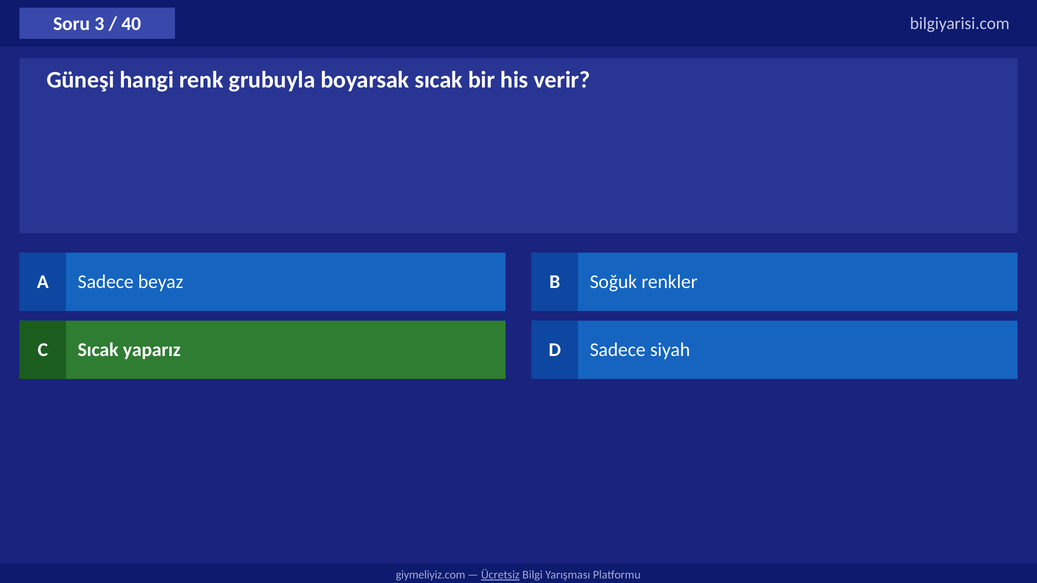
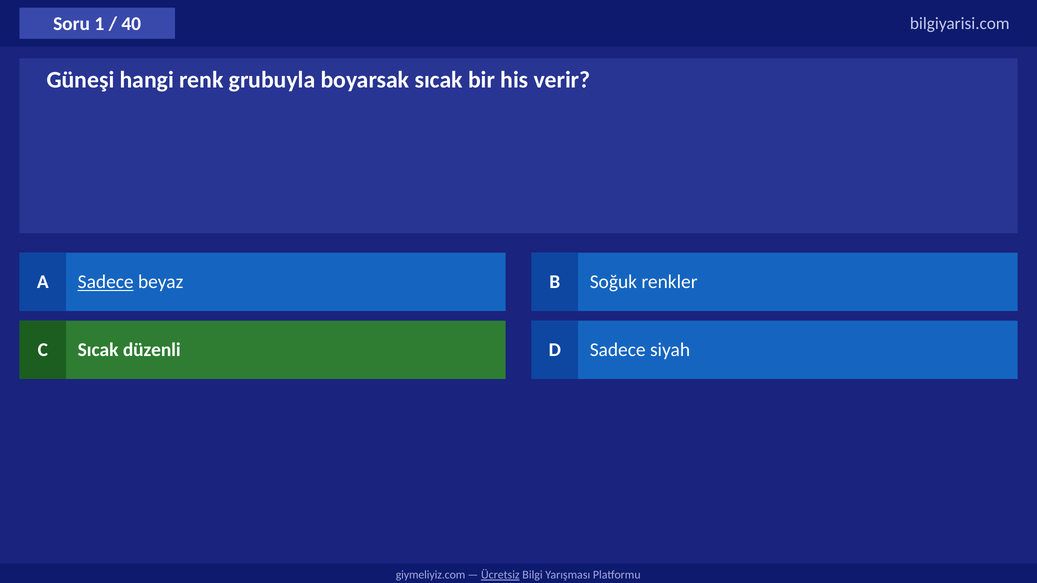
3: 3 -> 1 (99, 24)
Sadece underline: none -> present (106, 282)
yaparız: yaparız -> düzenli (152, 350)
